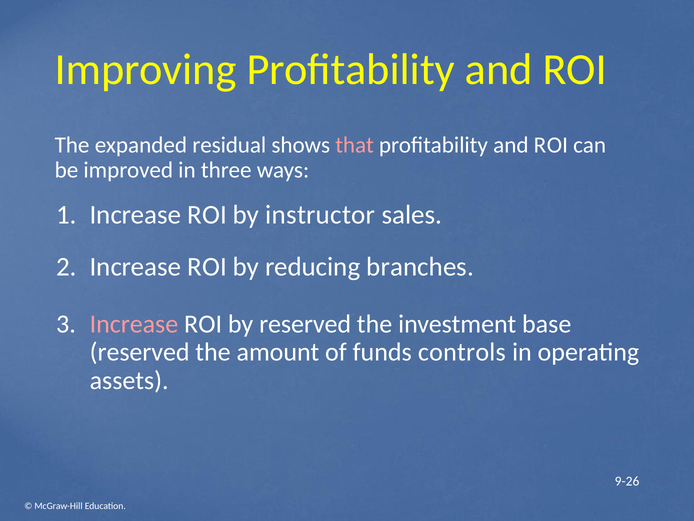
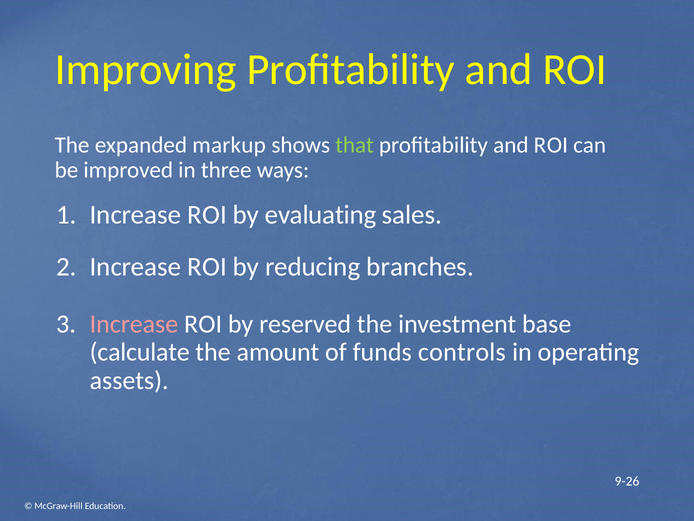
residual: residual -> markup (229, 145)
that colour: pink -> light green (355, 145)
instructor: instructor -> evaluating (321, 214)
reserved: reserved -> calculate (140, 352)
